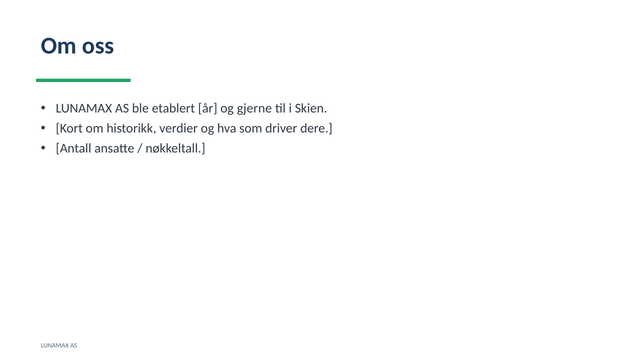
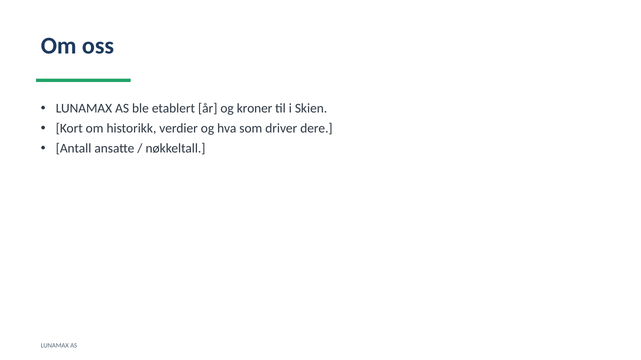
gjerne: gjerne -> kroner (255, 109)
